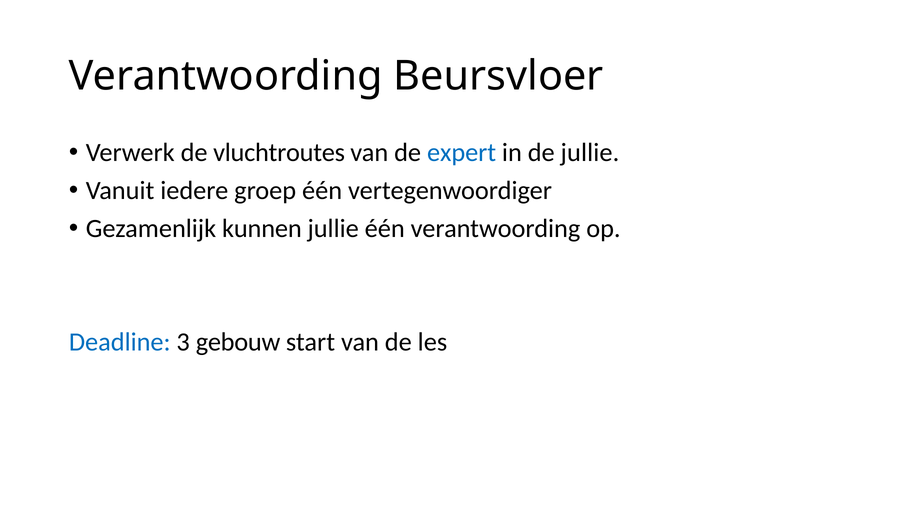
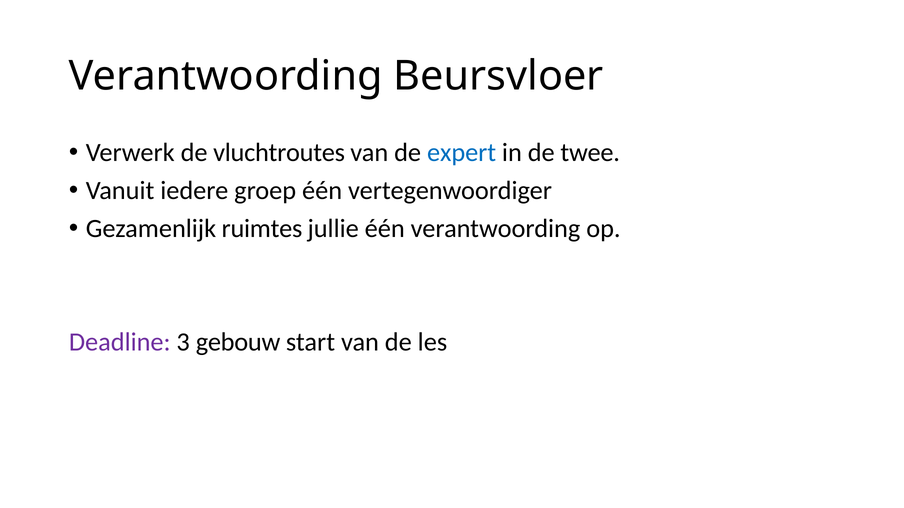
de jullie: jullie -> twee (590, 153)
kunnen: kunnen -> ruimtes (262, 229)
Deadline colour: blue -> purple (120, 342)
